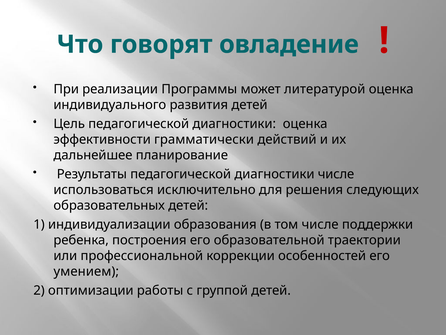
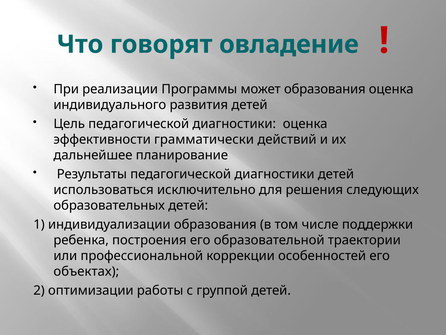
может литературой: литературой -> образования (325, 89)
диагностики числе: числе -> детей (336, 174)
умением: умением -> объектах (86, 271)
